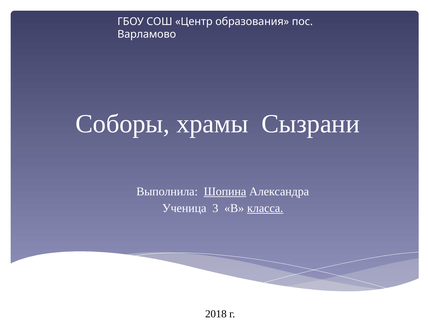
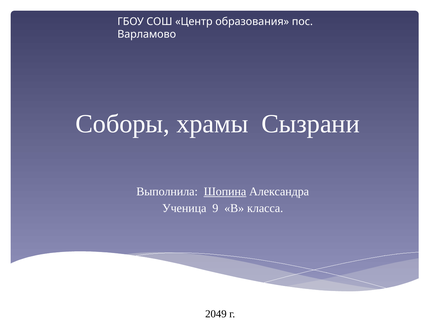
3: 3 -> 9 (215, 208)
класса underline: present -> none (265, 208)
2018: 2018 -> 2049 (216, 314)
